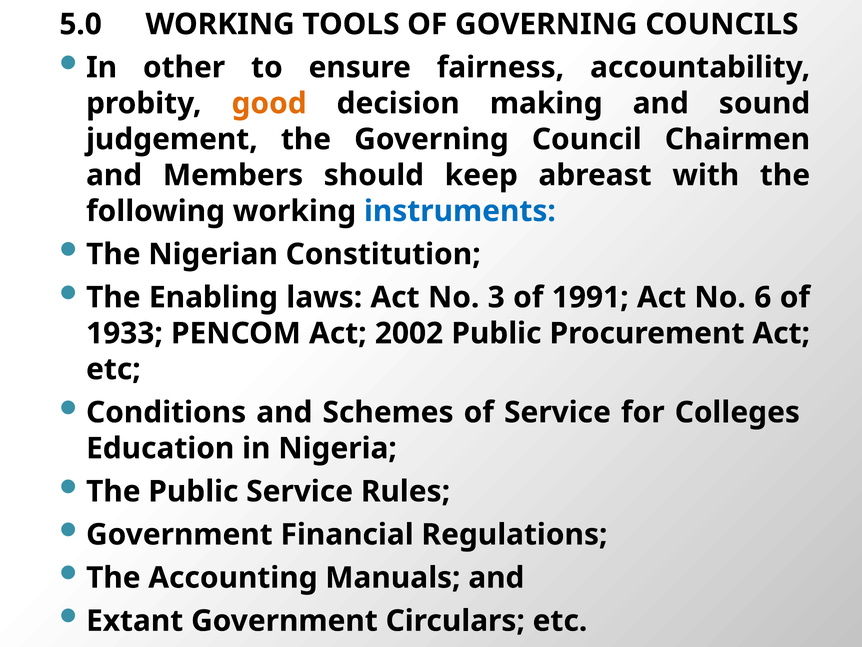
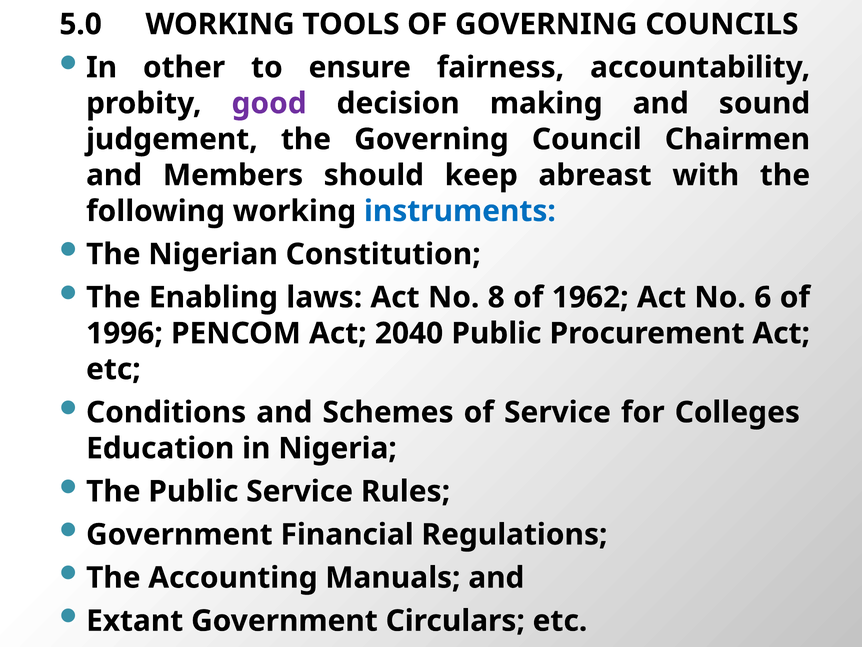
good colour: orange -> purple (269, 103)
3: 3 -> 8 (496, 297)
1991: 1991 -> 1962 (590, 297)
1933: 1933 -> 1996 (124, 333)
2002: 2002 -> 2040 (409, 333)
